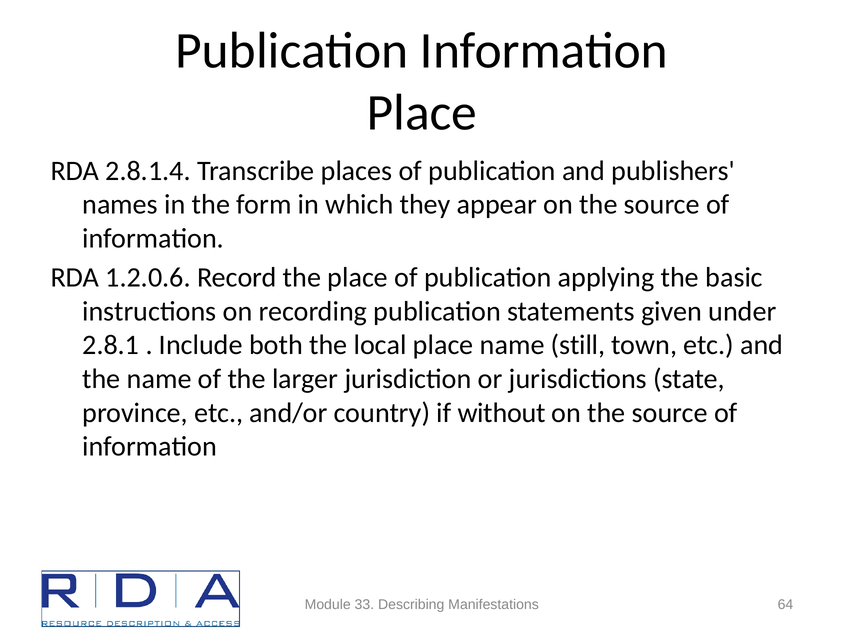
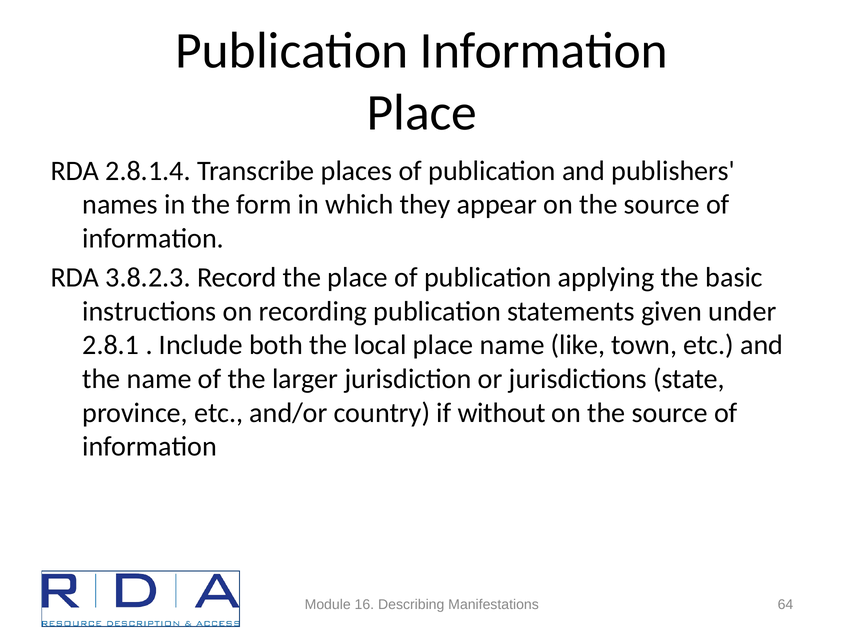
1.2.0.6: 1.2.0.6 -> 3.8.2.3 (148, 278)
still: still -> like (578, 345)
33: 33 -> 16 (364, 605)
